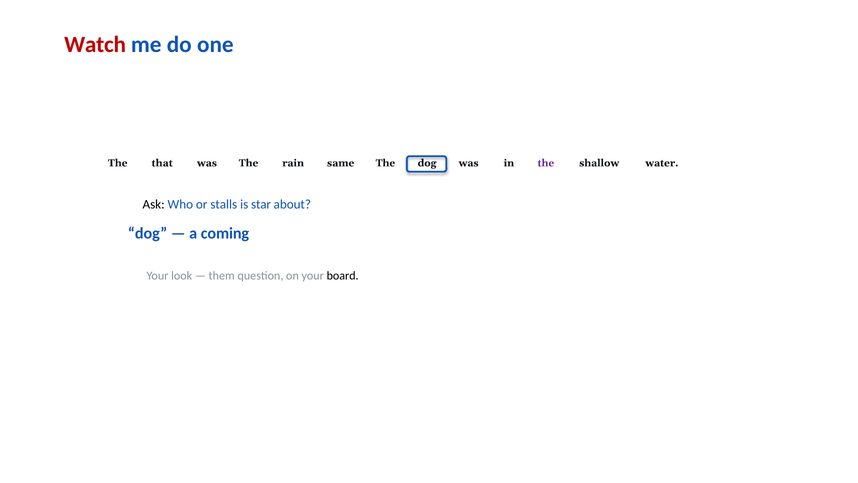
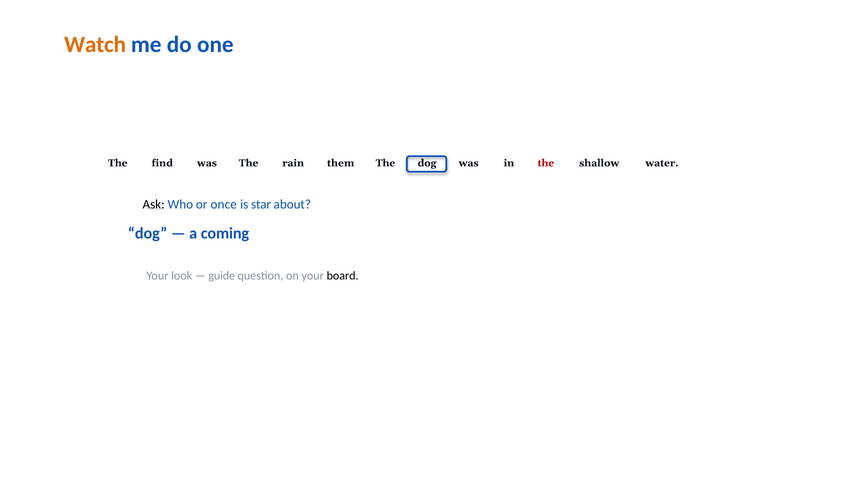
Watch colour: red -> orange (95, 44)
that: that -> find (162, 163)
same: same -> them (341, 163)
the colour: purple -> red (546, 163)
stalls: stalls -> once (224, 204)
them: them -> guide (222, 276)
